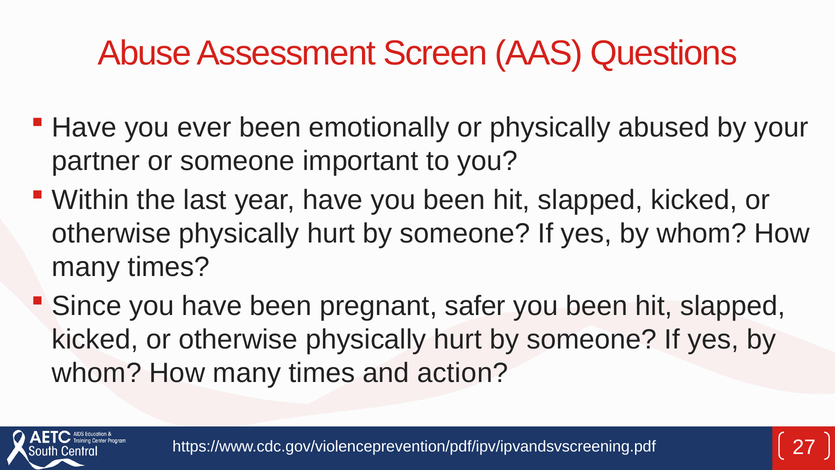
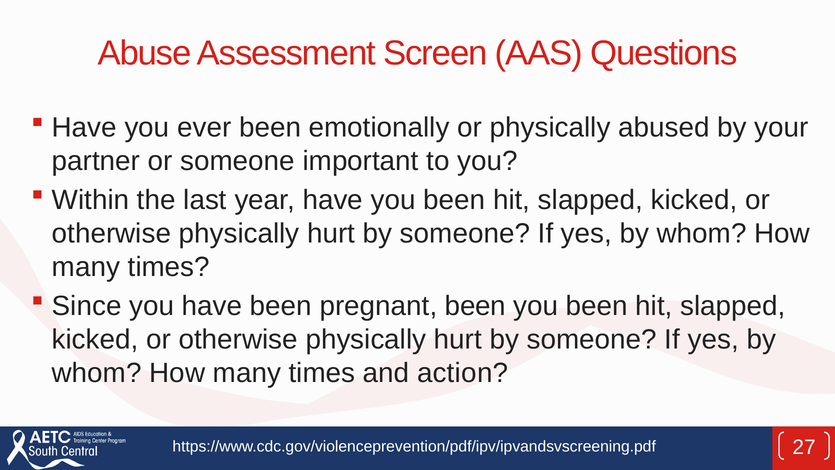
pregnant safer: safer -> been (475, 306)
